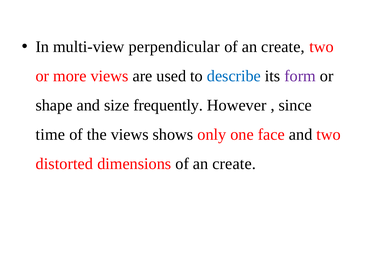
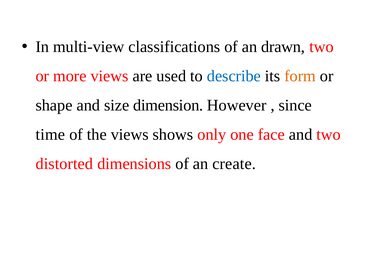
perpendicular: perpendicular -> classifications (174, 47)
create: create -> drawn (283, 47)
form colour: purple -> orange (300, 76)
frequently: frequently -> dimension (168, 105)
